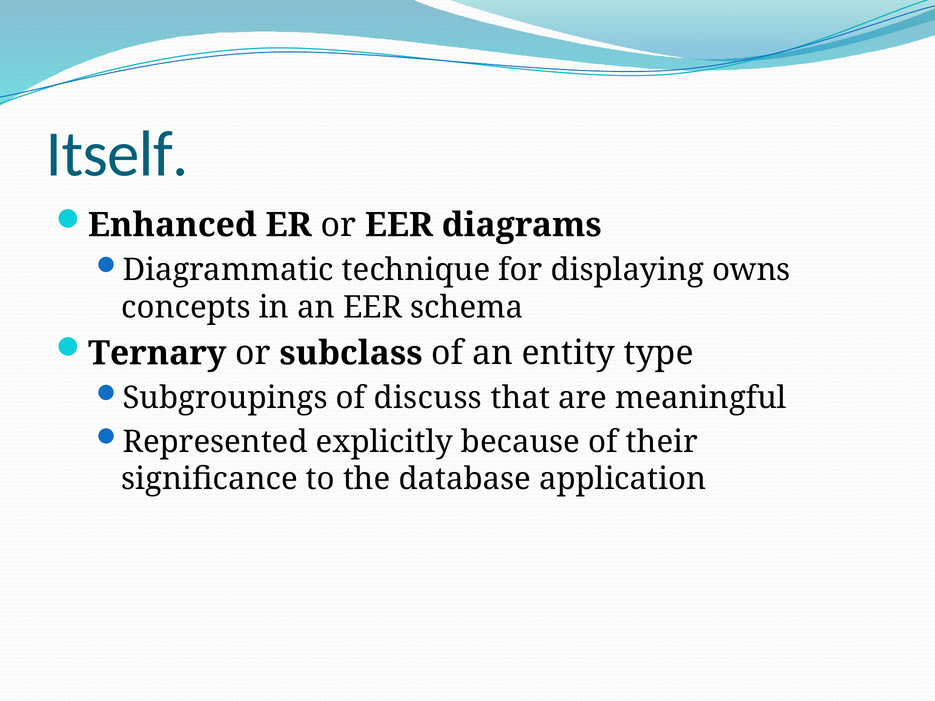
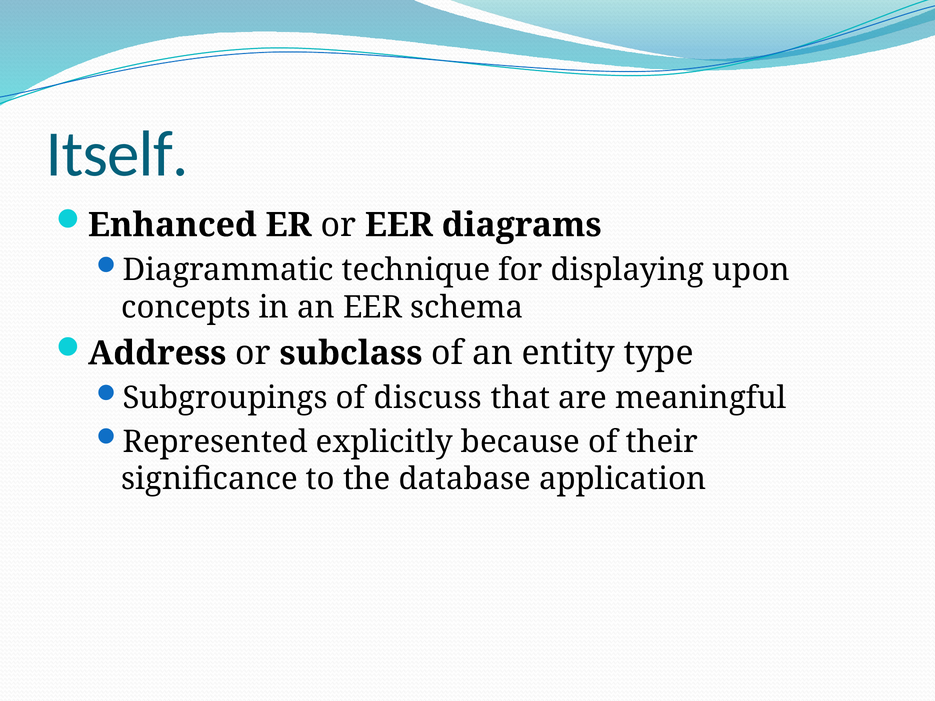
owns: owns -> upon (751, 270)
Ternary: Ternary -> Address (157, 353)
